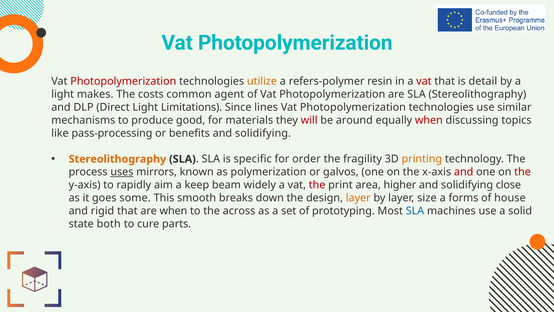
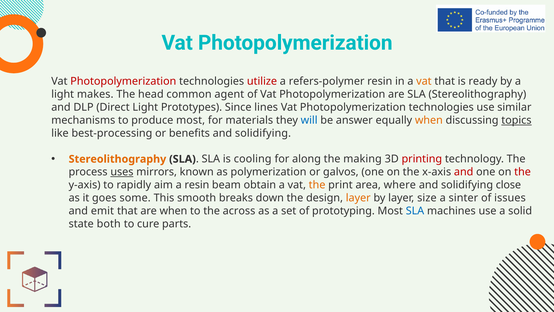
utilize colour: orange -> red (262, 81)
vat colour: red -> orange (424, 81)
detail: detail -> ready (483, 81)
costs: costs -> head (151, 94)
Limitations: Limitations -> Prototypes (191, 107)
produce good: good -> most (191, 120)
will colour: red -> blue (309, 120)
around: around -> answer (354, 120)
when colour: red -> orange (429, 120)
topics underline: none -> present (516, 120)
pass-processing: pass-processing -> best-processing (112, 133)
specific: specific -> cooling (253, 159)
order: order -> along (306, 159)
fragility: fragility -> making (363, 159)
printing colour: orange -> red (422, 159)
a keep: keep -> resin (197, 185)
widely: widely -> obtain (260, 185)
the colour: red -> orange (317, 185)
higher: higher -> where (400, 185)
forms: forms -> sinter (463, 198)
house: house -> issues (510, 198)
rigid: rigid -> emit (102, 211)
